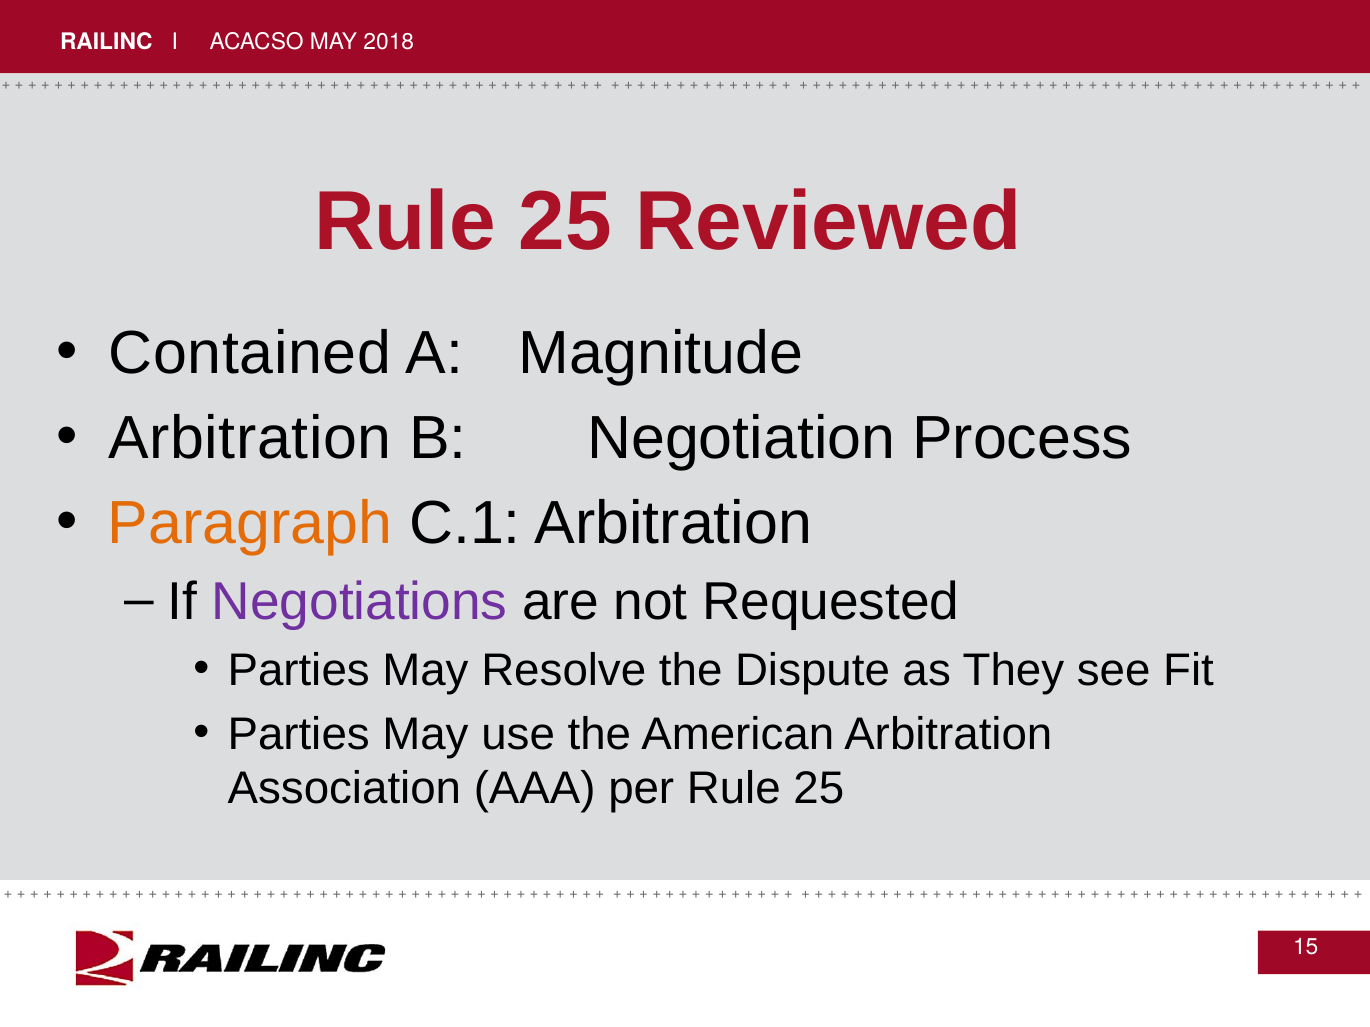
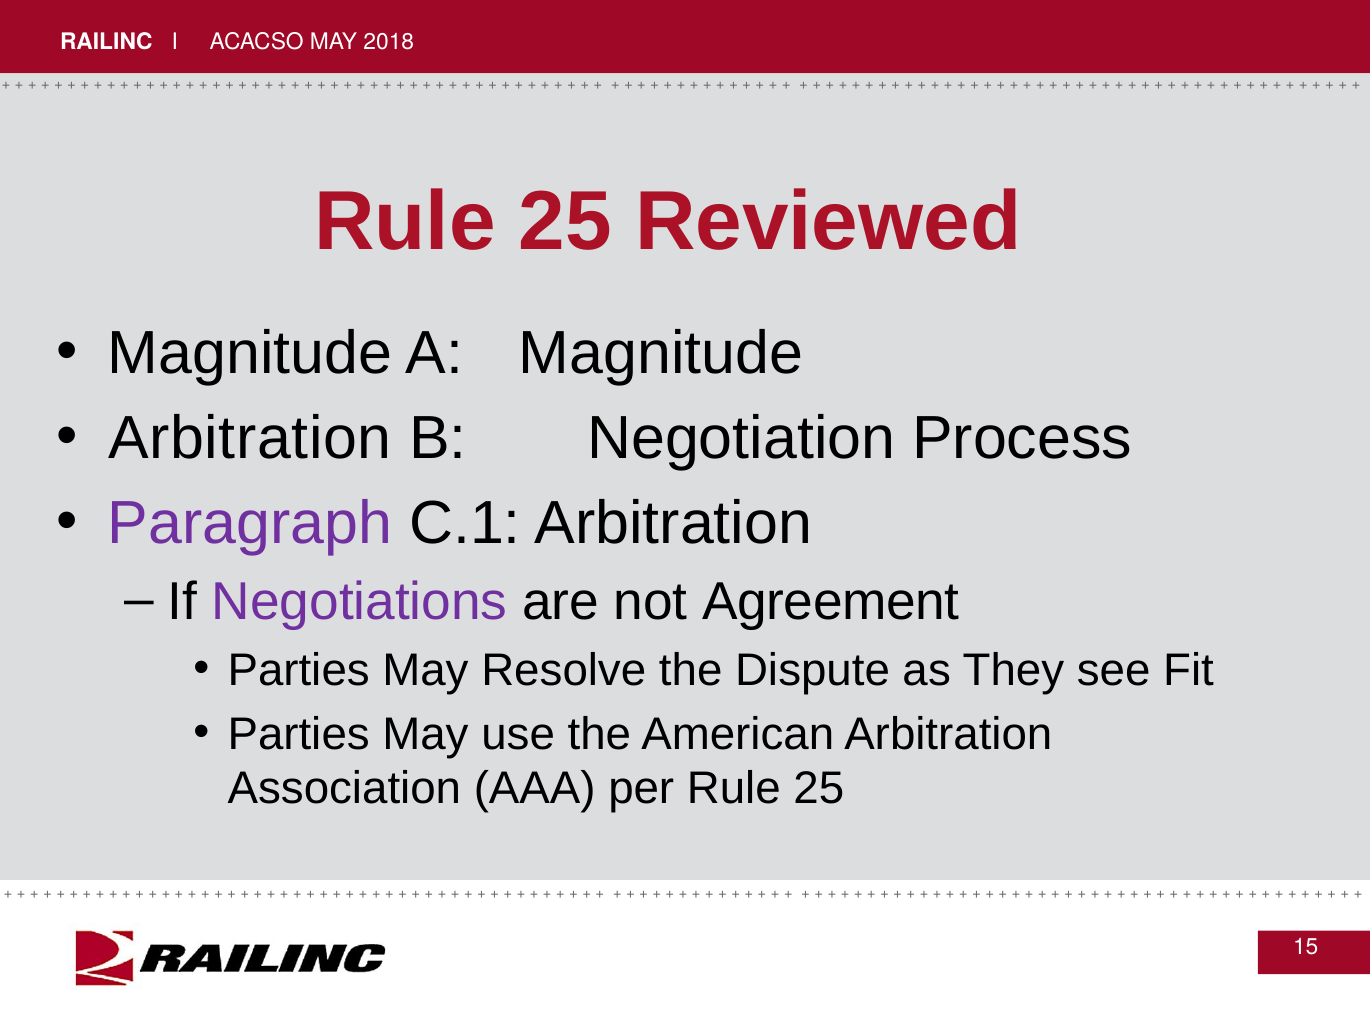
Contained: Contained -> Magnitude (250, 353)
Paragraph colour: orange -> purple (250, 524)
Requested: Requested -> Agreement (831, 603)
